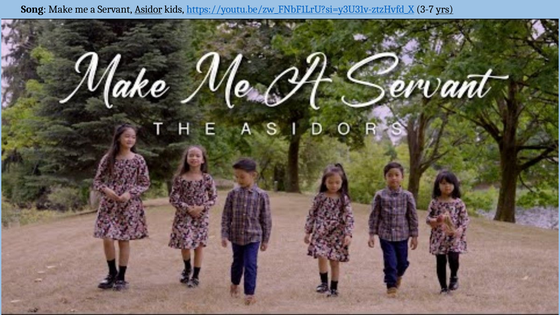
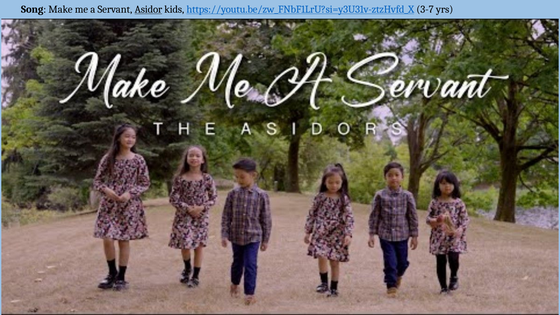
yrs underline: present -> none (445, 9)
